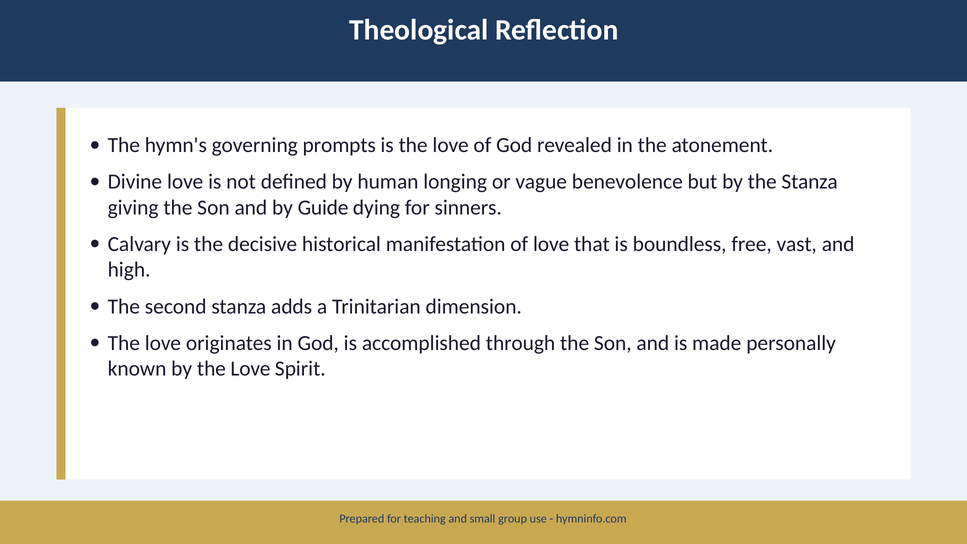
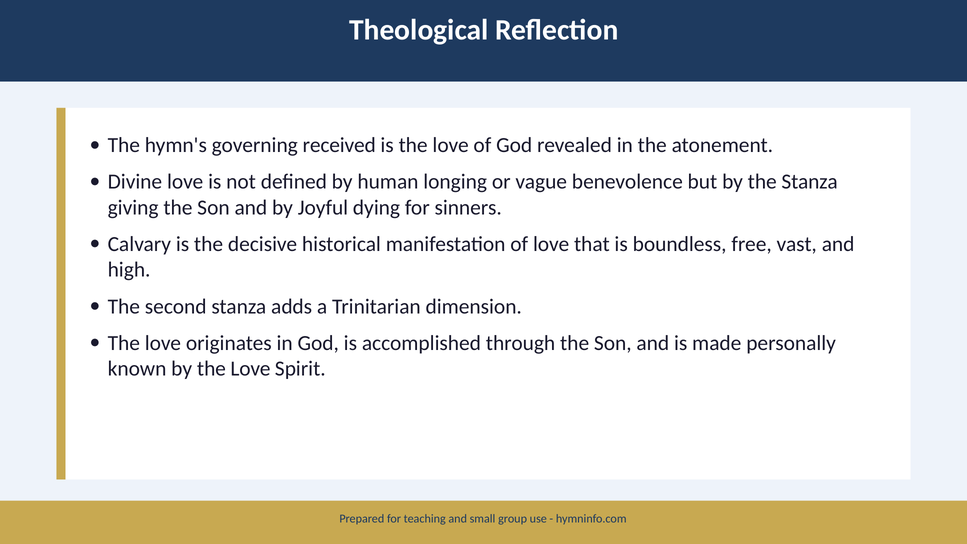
prompts: prompts -> received (339, 145)
Guide: Guide -> Joyful (323, 208)
